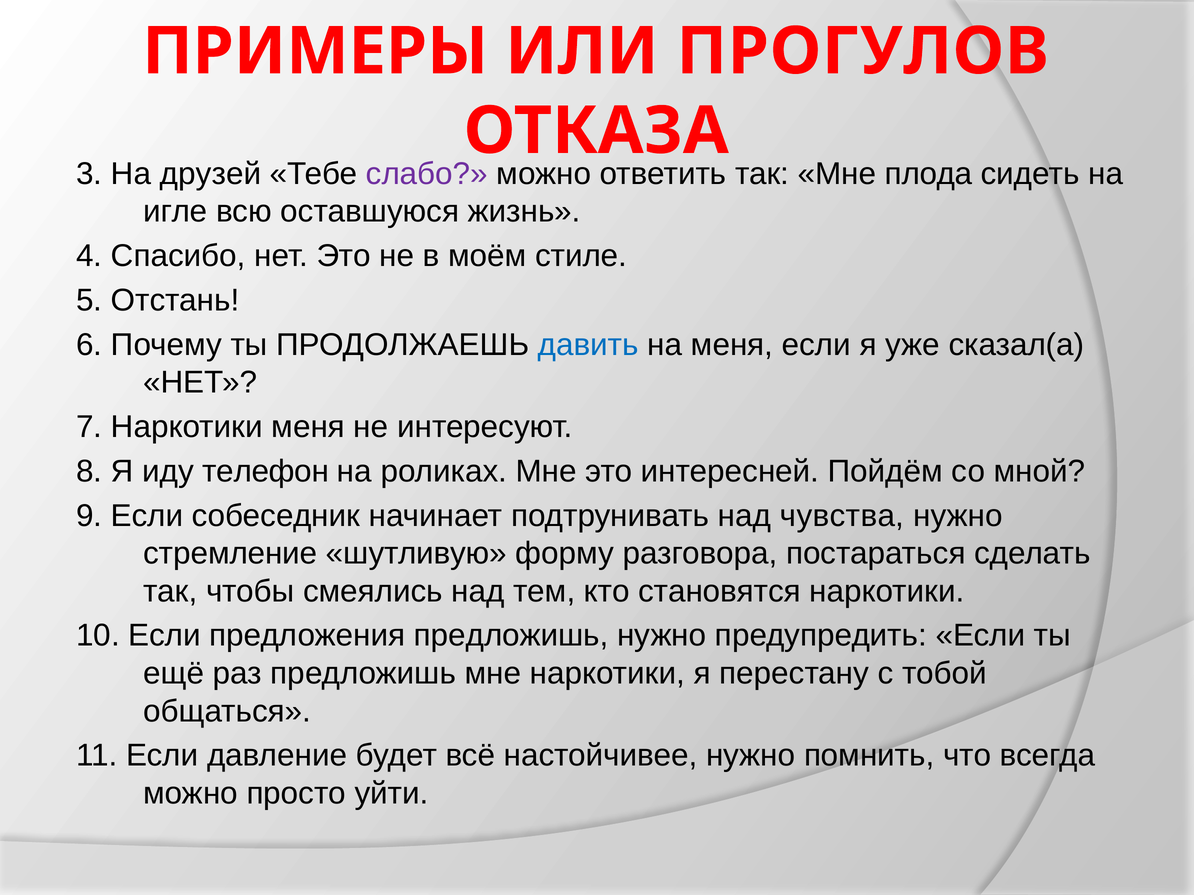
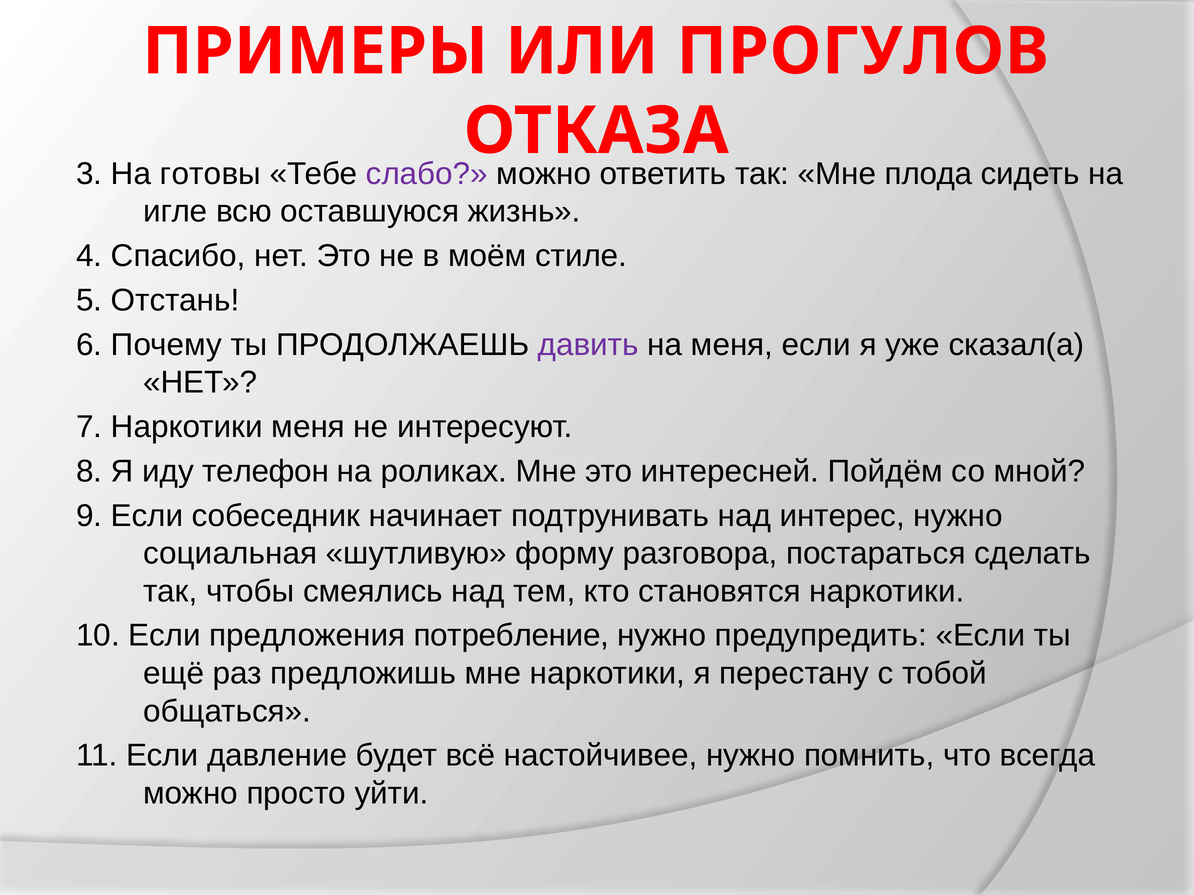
друзей: друзей -> готовы (210, 174)
давить colour: blue -> purple (588, 345)
чувства: чувства -> интерес (842, 516)
стремление: стремление -> социальная (230, 554)
предложения предложишь: предложишь -> потребление (511, 636)
